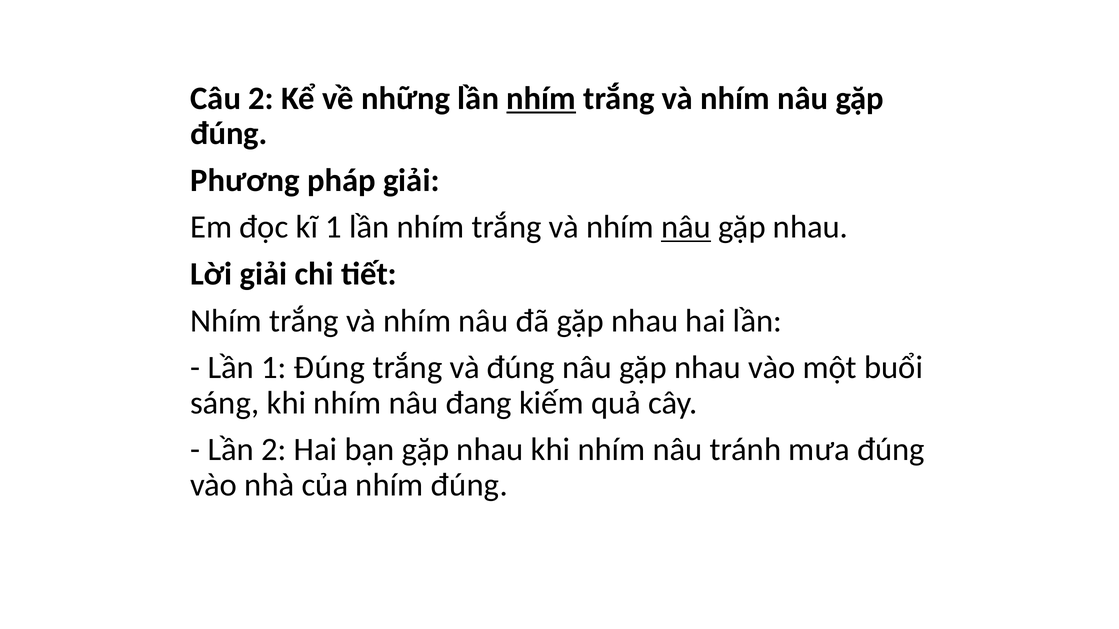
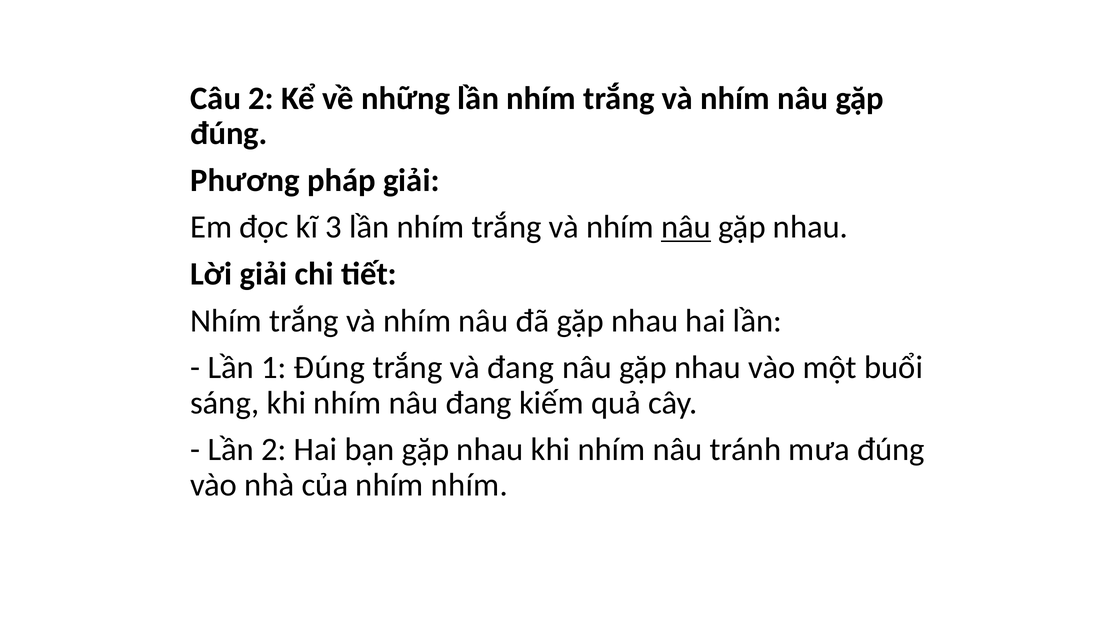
nhím underline: present -> none (541, 98)
kĩ 1: 1 -> 3 (334, 227)
và đúng: đúng -> đang (521, 368)
nhím đúng: đúng -> nhím (469, 485)
